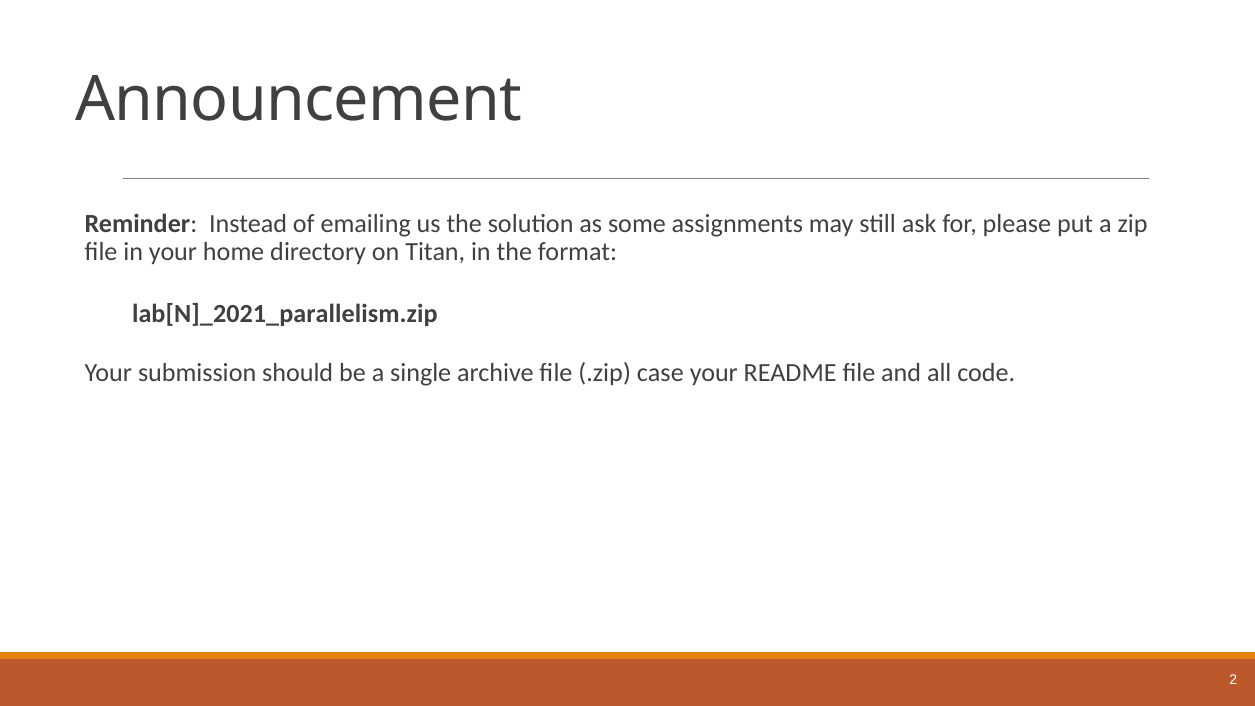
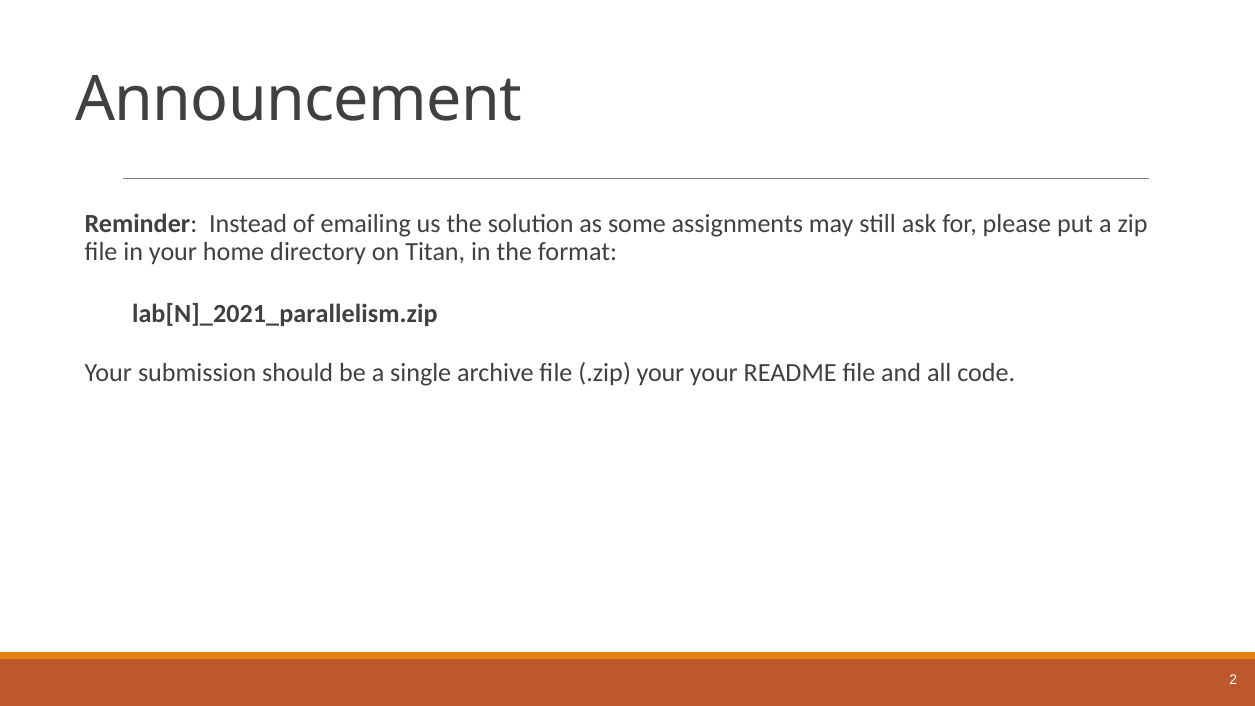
.zip case: case -> your (660, 373)
